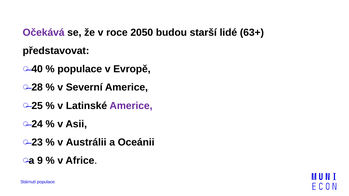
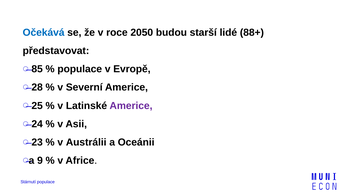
Očekává colour: purple -> blue (44, 33)
63+: 63+ -> 88+ (252, 33)
40: 40 -> 85 (37, 69)
